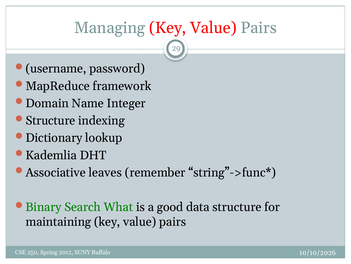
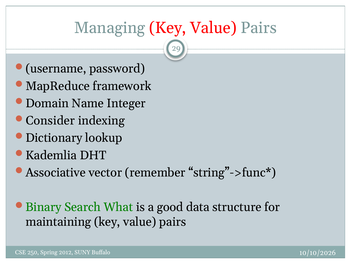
Structure: Structure -> Consider (50, 120)
leaves: leaves -> vector (105, 172)
